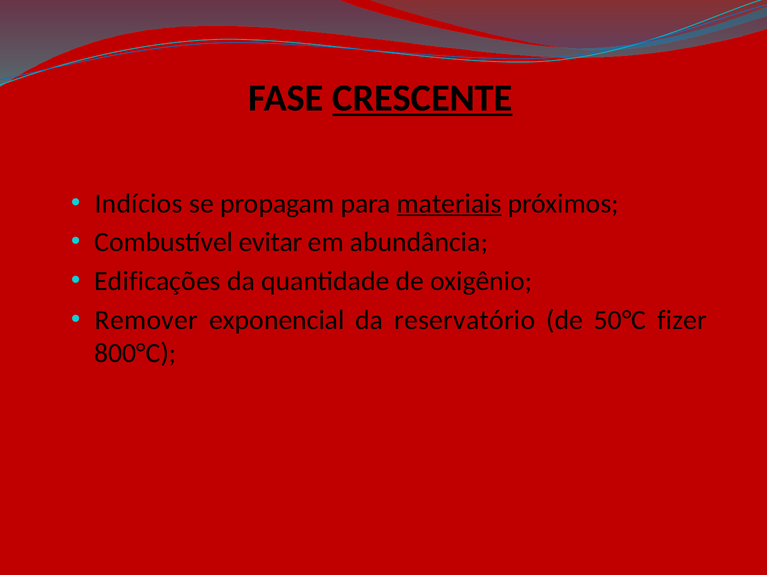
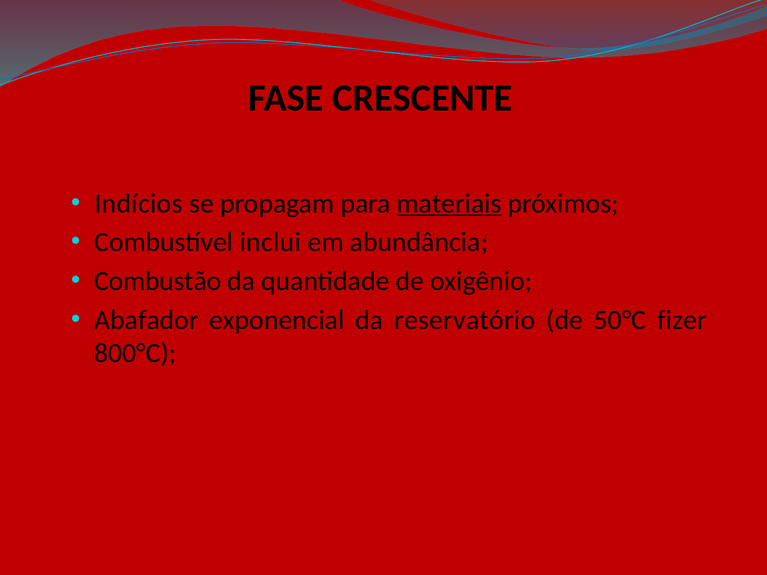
CRESCENTE underline: present -> none (422, 98)
evitar: evitar -> inclui (270, 242)
Edificações: Edificações -> Combustão (158, 281)
Remover: Remover -> Abafador (146, 320)
